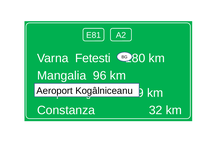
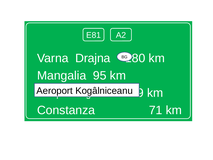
Fetesti: Fetesti -> Drajna (93, 58)
96: 96 -> 95 (100, 75)
32: 32 -> 71 (156, 110)
